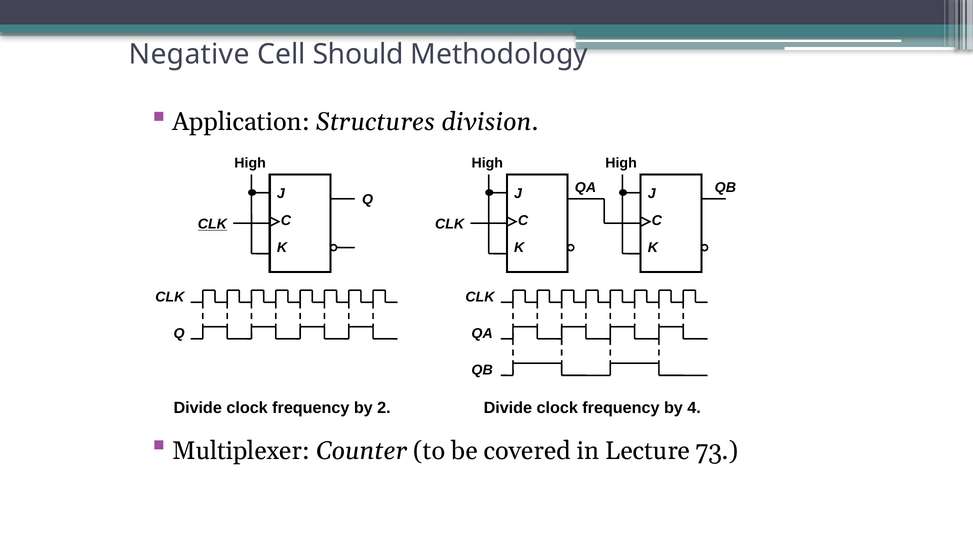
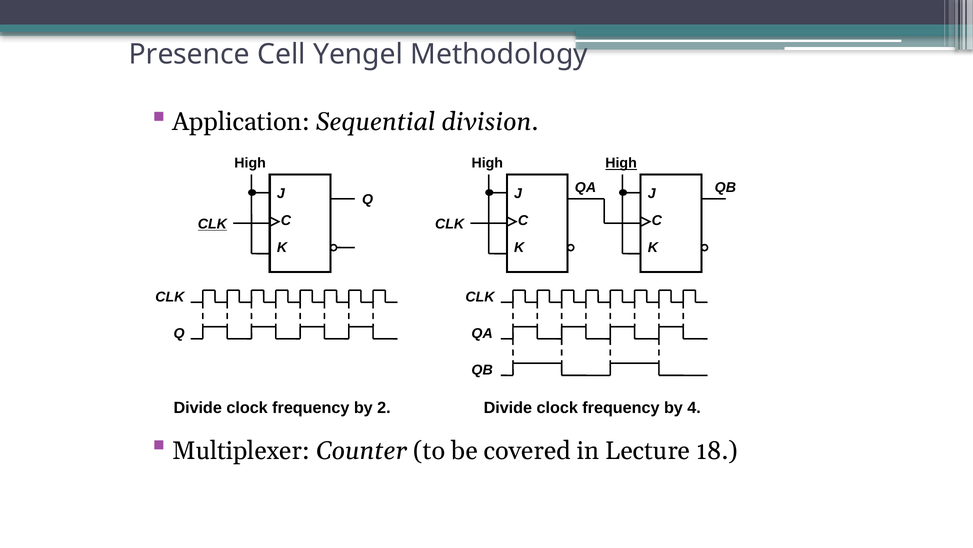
Negative: Negative -> Presence (189, 54)
Should: Should -> Yengel (358, 54)
Structures: Structures -> Sequential (376, 122)
High underline: none -> present (621, 163)
73: 73 -> 18 (717, 450)
